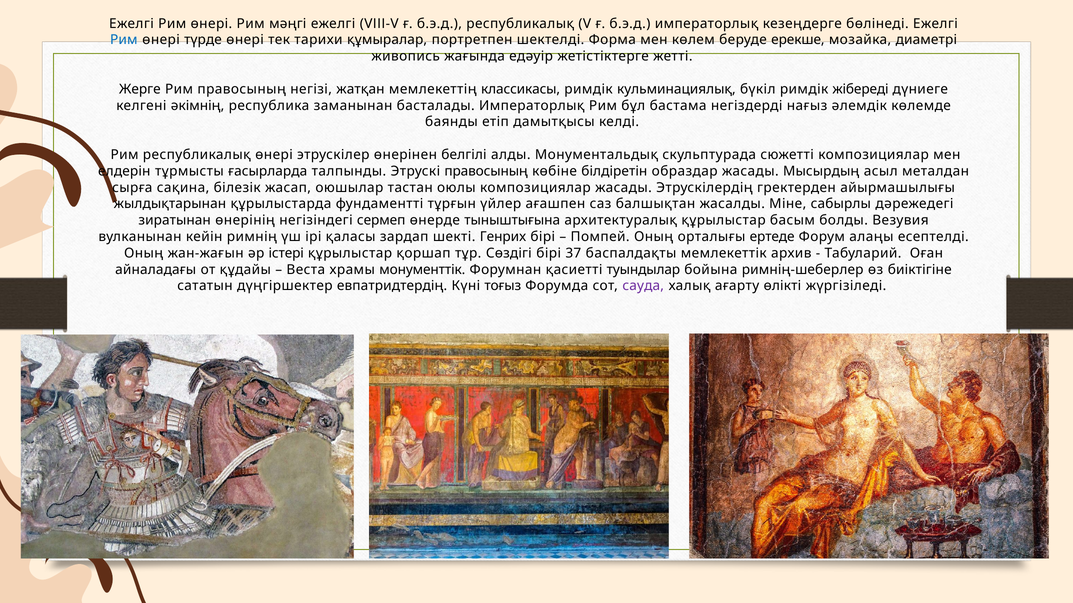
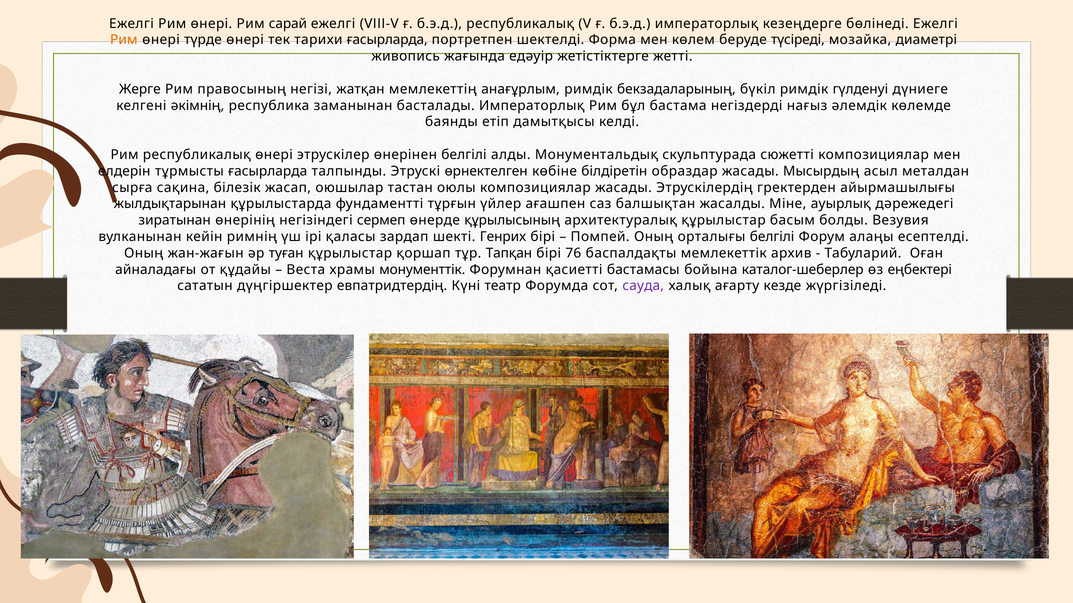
мәңгі: мәңгі -> сарай (288, 24)
Рим colour: blue -> orange (124, 40)
тарихи құмыралар: құмыралар -> ғасырларда (387, 40)
ерекше: ерекше -> түсіреді (798, 40)
классикасы: классикасы -> анағұрлым (520, 89)
кульминациялық: кульминациялық -> бекзадаларының (676, 89)
жібереді: жібереді -> гүлденуі (860, 89)
Этрускі правосының: правосының -> өрнектелген (486, 171)
сабырлы: сабырлы -> ауырлық (841, 204)
тыныштығына: тыныштығына -> құрылысының (512, 221)
орталығы ертеде: ертеде -> белгілі (772, 237)
істері: істері -> туған (286, 253)
Сөздігі: Сөздігі -> Тапқан (509, 253)
37: 37 -> 76 (573, 253)
туындылар: туындылар -> бастамасы (643, 270)
римнің-шеберлер: римнің-шеберлер -> каталог-шеберлер (803, 270)
биіктігіне: биіктігіне -> еңбектері (920, 270)
тоғыз: тоғыз -> театр (503, 286)
өлікті: өлікті -> кезде (782, 286)
